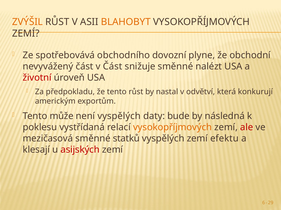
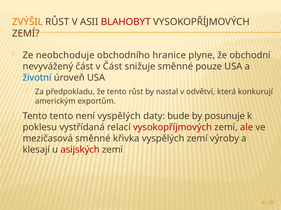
BLAHOBYT colour: orange -> red (126, 22)
spotřebovává: spotřebovává -> neobchoduje (65, 55)
dovozní: dovozní -> hranice (169, 55)
nalézt: nalézt -> pouze (209, 67)
životní colour: red -> blue (37, 78)
Tento může: může -> tento (62, 116)
následná: následná -> posunuje (225, 116)
vysokopříjmových colour: orange -> red (172, 128)
statků: statků -> křivka (126, 139)
efektu: efektu -> výroby (225, 139)
